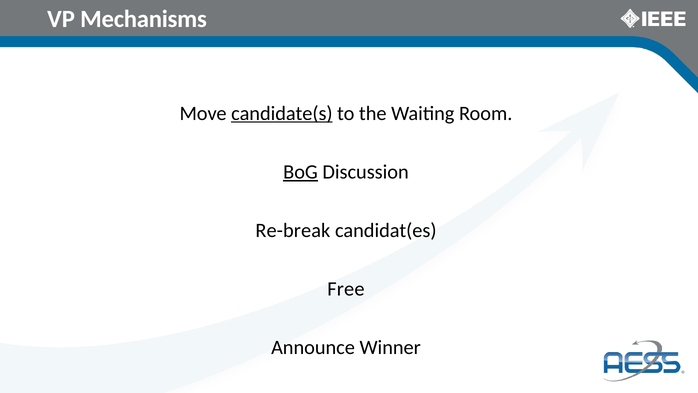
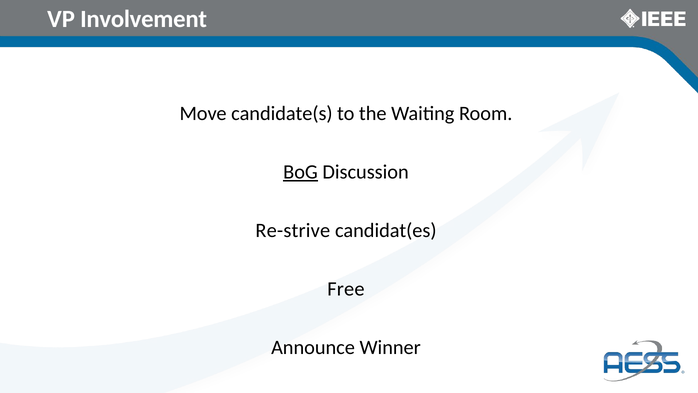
Mechanisms: Mechanisms -> Involvement (144, 19)
candidate(s underline: present -> none (282, 113)
Re-break: Re-break -> Re-strive (293, 230)
